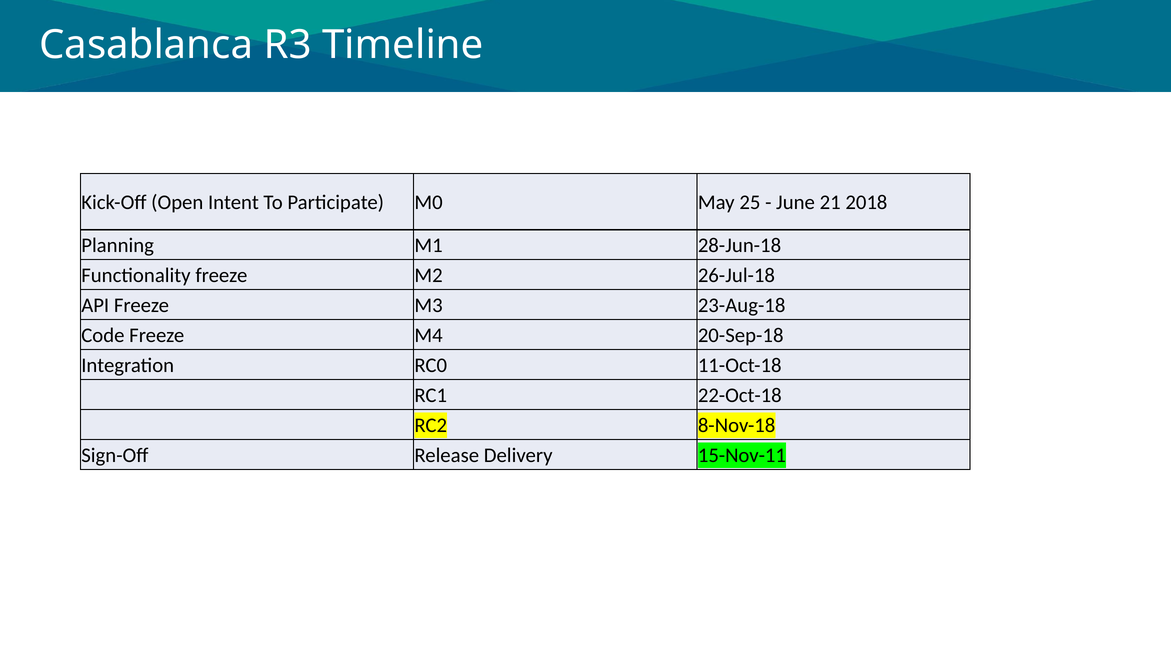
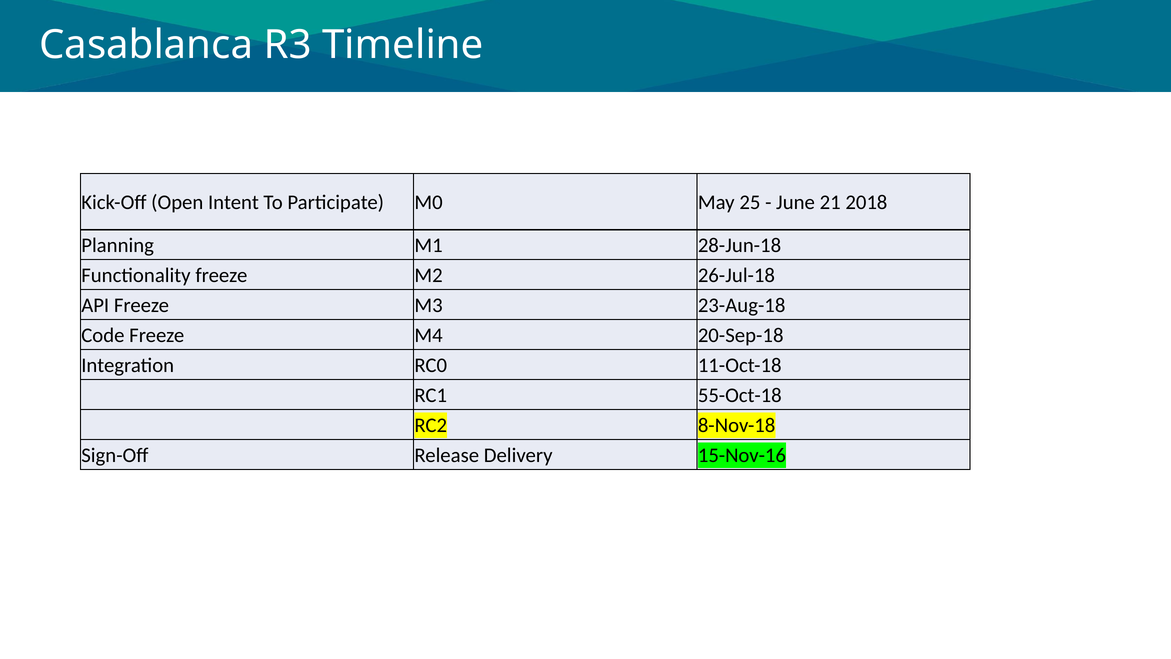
22-Oct-18: 22-Oct-18 -> 55-Oct-18 (740, 395)
15-Nov-11: 15-Nov-11 -> 15-Nov-16 (742, 455)
